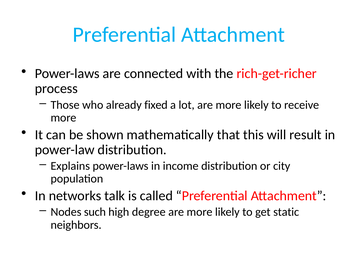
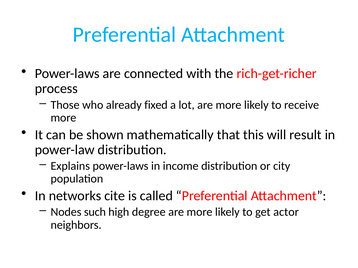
talk: talk -> cite (115, 196)
static: static -> actor (286, 212)
